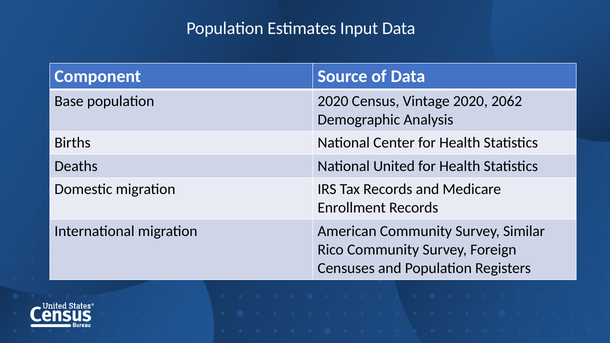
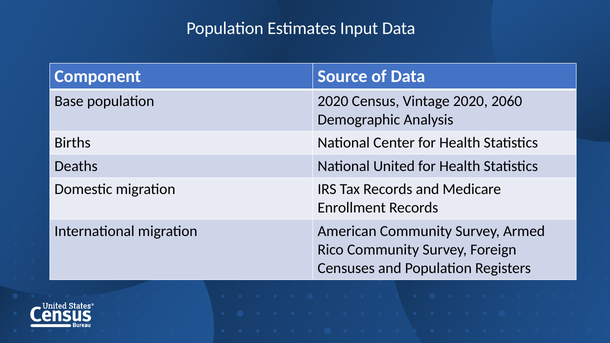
2062: 2062 -> 2060 (507, 101)
Similar: Similar -> Armed (524, 231)
